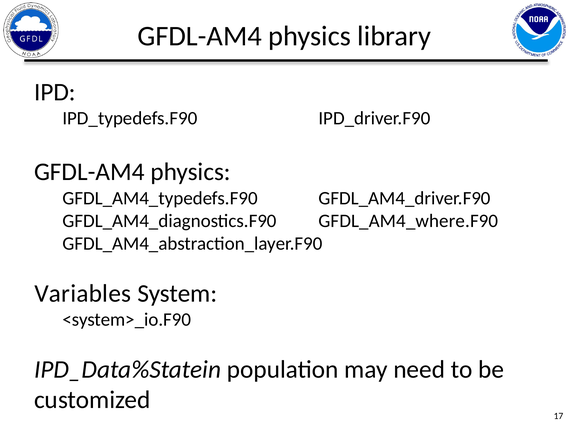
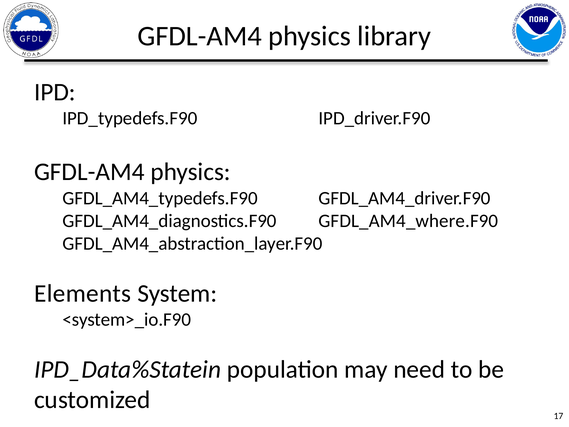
Variables: Variables -> Elements (83, 293)
